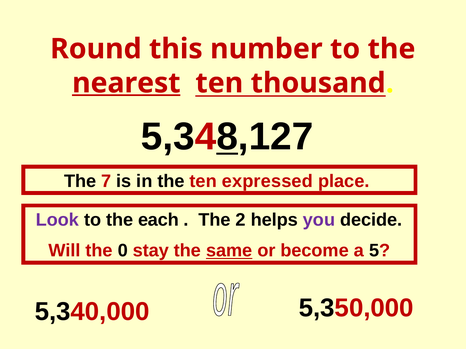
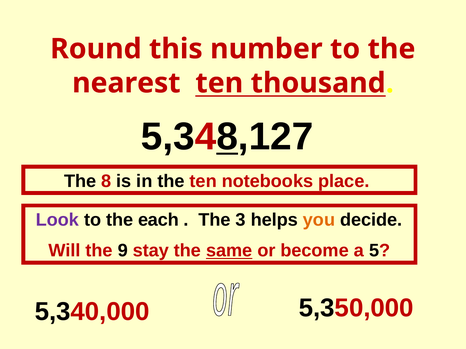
nearest underline: present -> none (126, 83)
7: 7 -> 8 (106, 181)
expressed: expressed -> notebooks (267, 181)
2: 2 -> 3 (241, 220)
you colour: purple -> orange (319, 220)
0: 0 -> 9 (123, 251)
